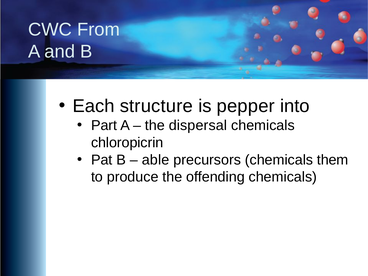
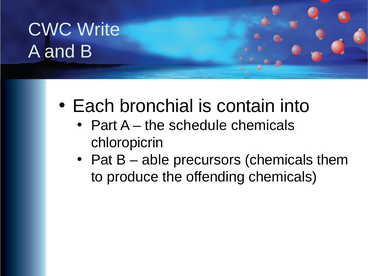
From: From -> Write (99, 29)
structure: structure -> bronchial (156, 106)
pepper: pepper -> contain (246, 106)
dispersal: dispersal -> schedule (198, 125)
